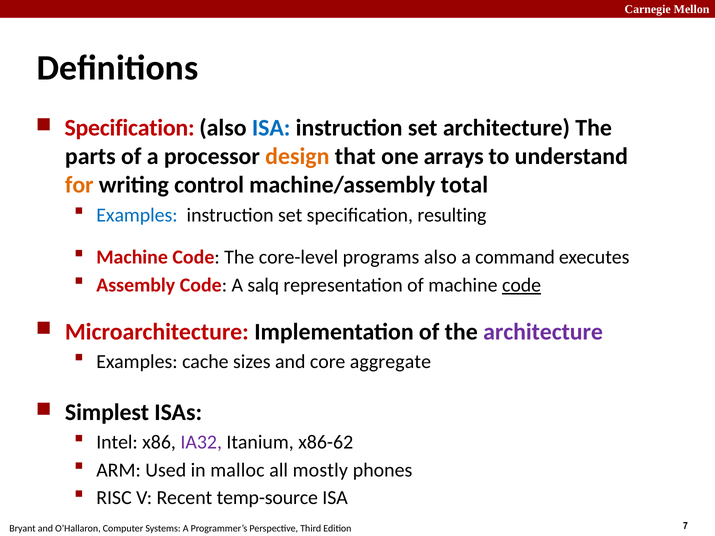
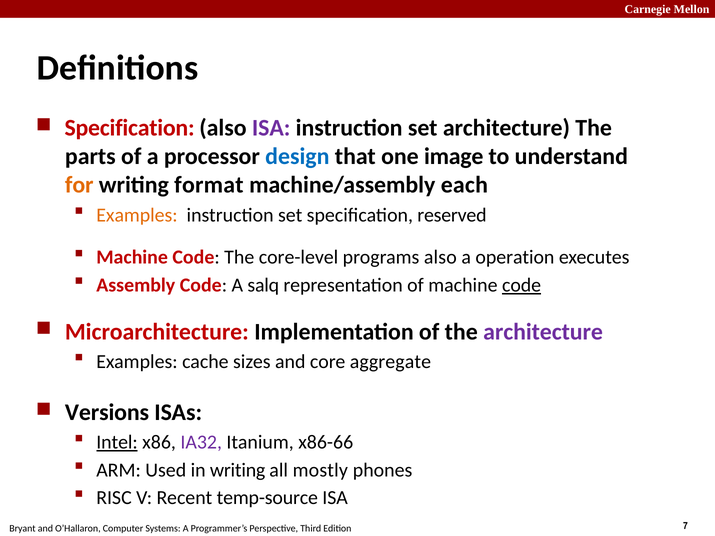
ISA colour: blue -> purple (271, 128)
design colour: orange -> blue (297, 157)
arrays: arrays -> image (454, 157)
control: control -> format (209, 185)
total: total -> each (464, 185)
Examples colour: blue -> orange (137, 215)
resulting: resulting -> reserved (452, 215)
command: command -> operation (515, 257)
Simplest: Simplest -> Versions (107, 412)
Intel underline: none -> present (117, 442)
x86-62: x86-62 -> x86-66 (326, 442)
in malloc: malloc -> writing (238, 470)
